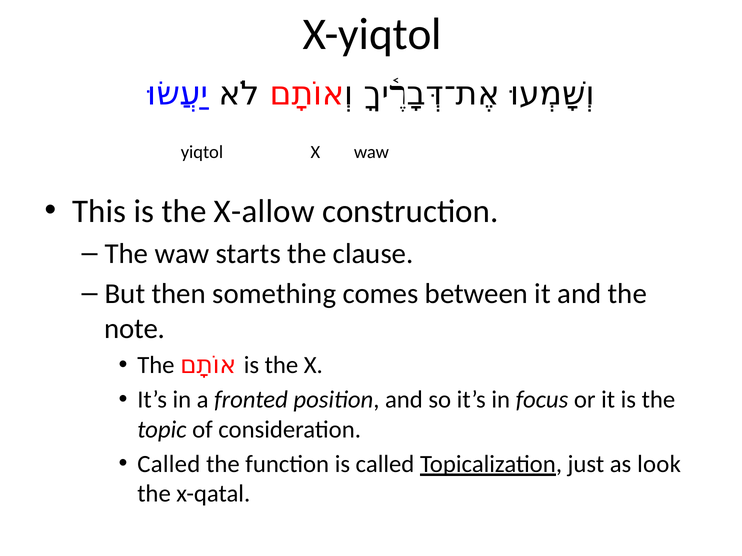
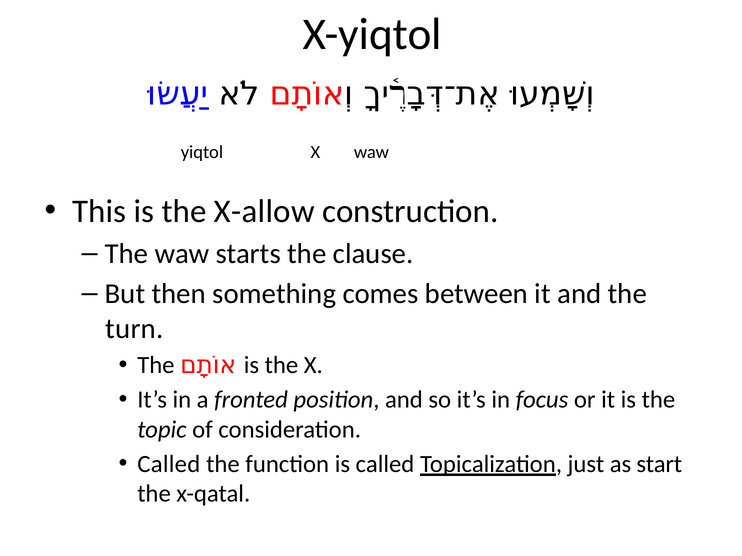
note: note -> turn (134, 329)
look: look -> start (659, 464)
